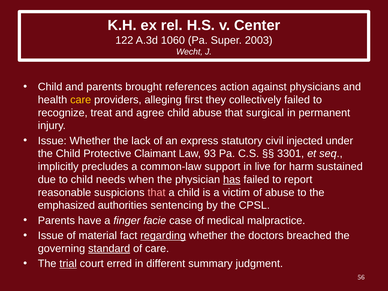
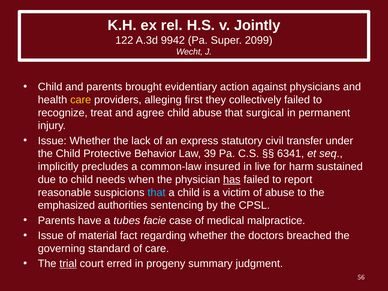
Center: Center -> Jointly (257, 25)
1060: 1060 -> 9942 (173, 40)
2003: 2003 -> 2099 (259, 40)
references: references -> evidentiary (191, 87)
injected: injected -> transfer (305, 141)
Claimant: Claimant -> Behavior (155, 154)
93: 93 -> 39 (210, 154)
3301: 3301 -> 6341 (291, 154)
support: support -> insured (222, 167)
that colour: pink -> light blue (157, 192)
finger: finger -> tubes (127, 221)
regarding underline: present -> none (163, 236)
standard underline: present -> none (109, 249)
different: different -> progeny (166, 264)
